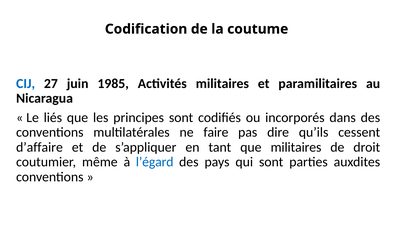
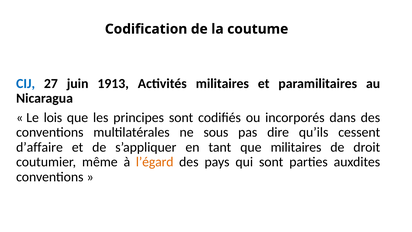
1985: 1985 -> 1913 (113, 83)
liés: liés -> lois (53, 117)
faire: faire -> sous (216, 132)
l’égard colour: blue -> orange (155, 162)
